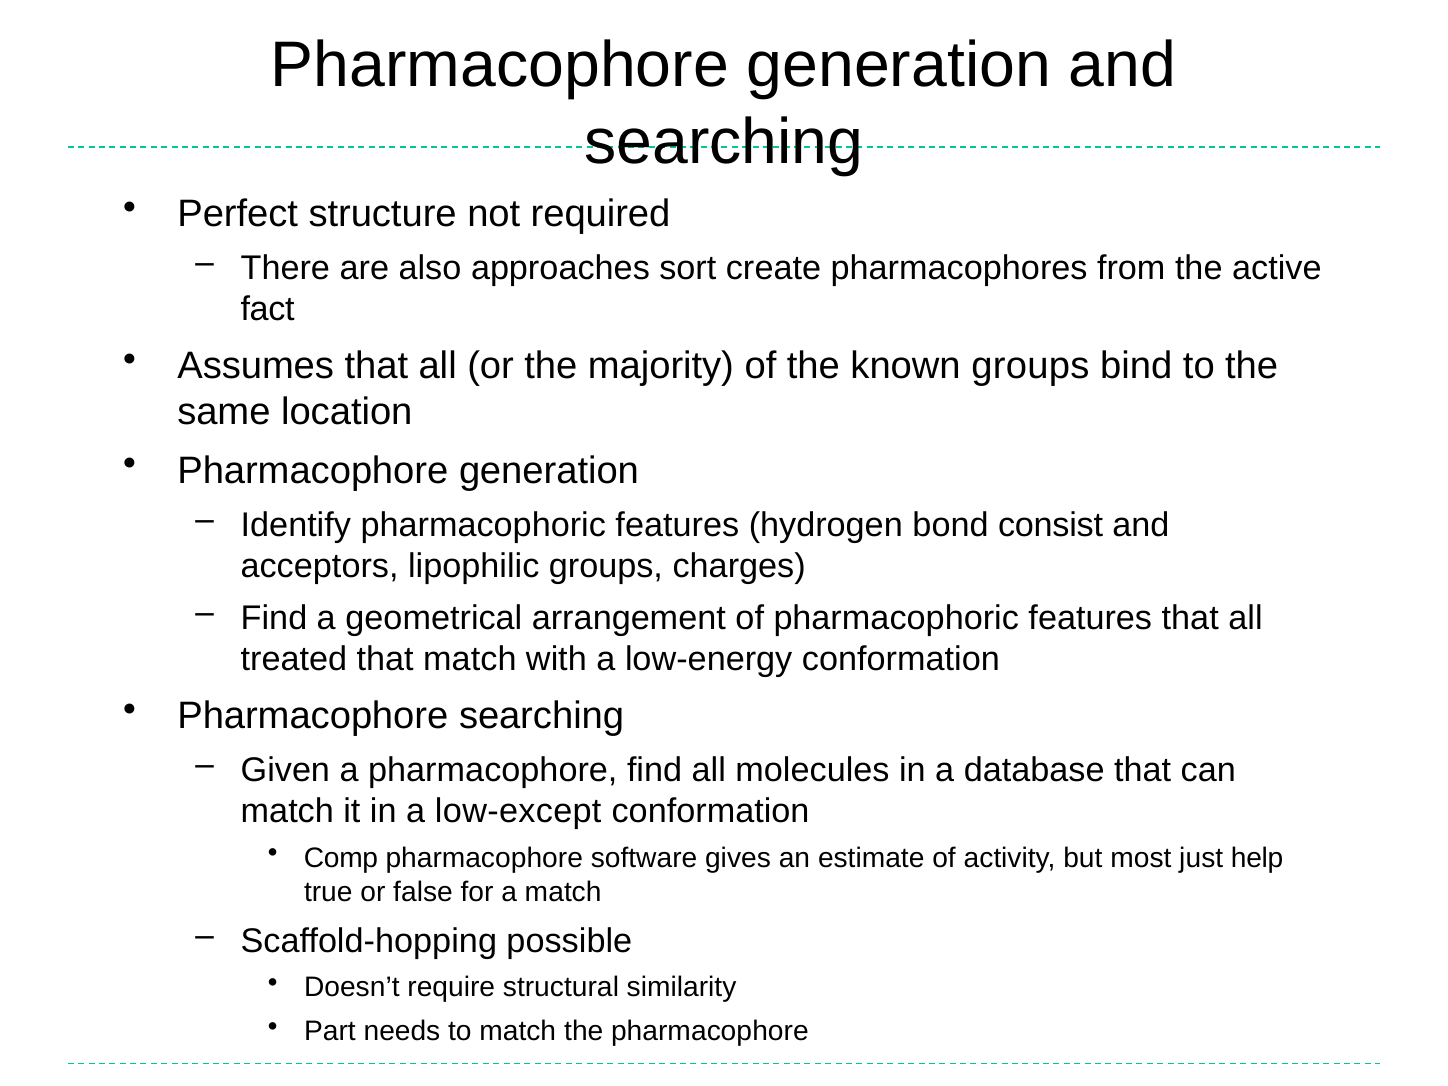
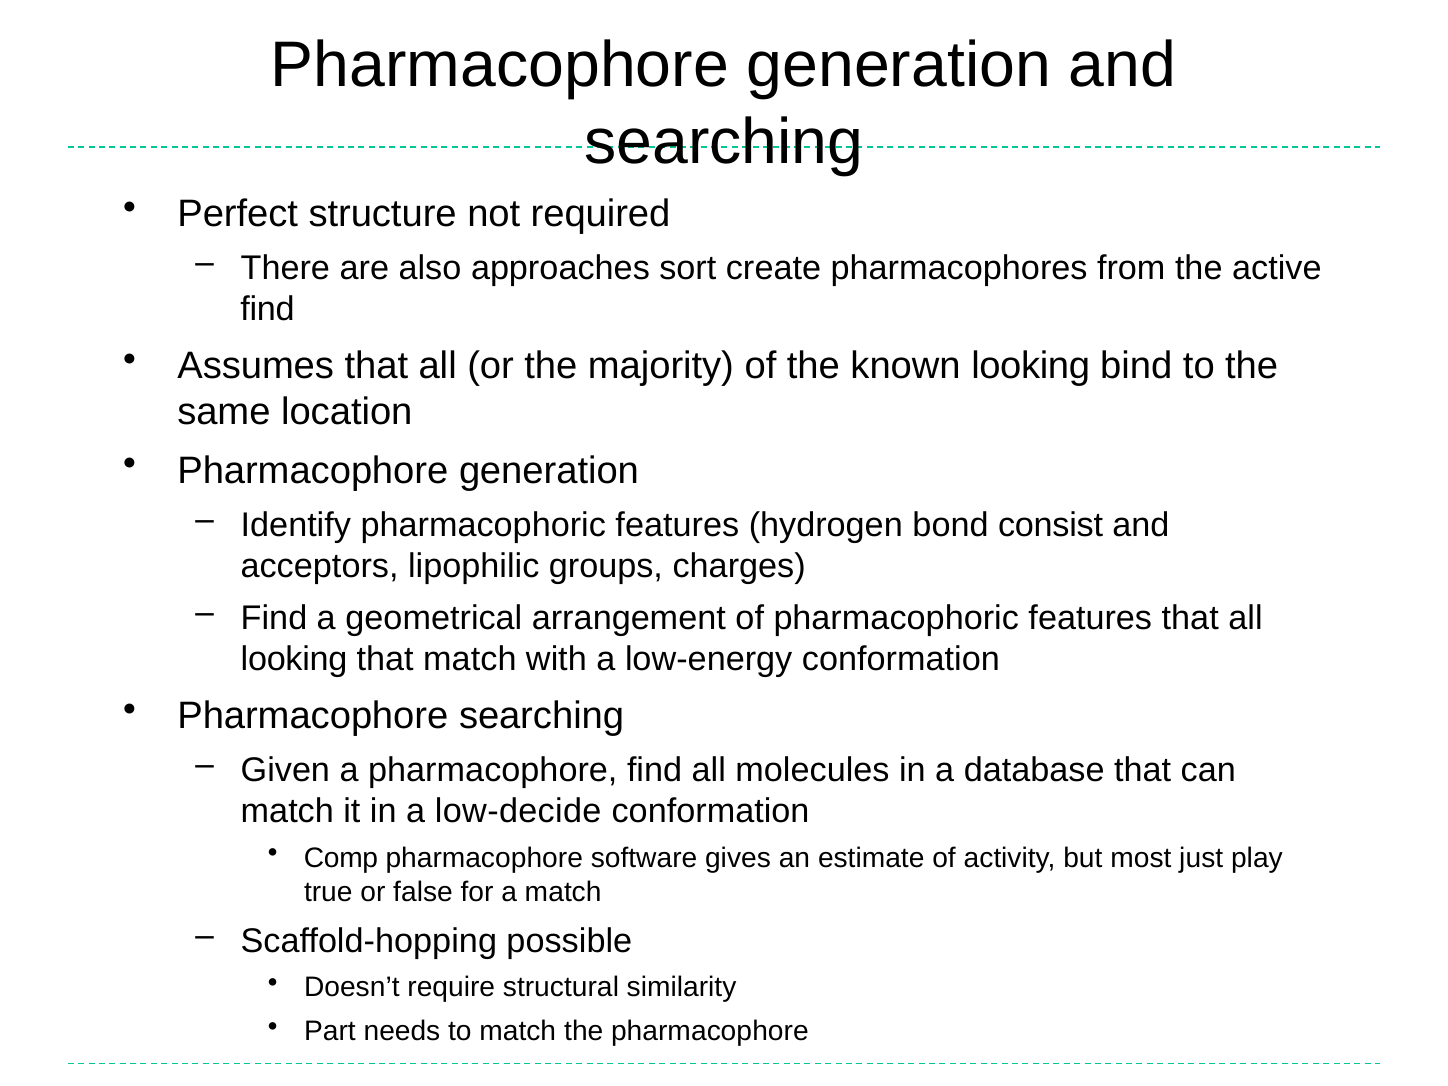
fact: fact -> find (268, 309)
known groups: groups -> looking (1031, 366)
treated: treated -> looking (294, 659)
low-except: low-except -> low-decide (518, 811)
help: help -> play (1257, 858)
